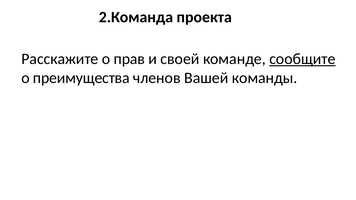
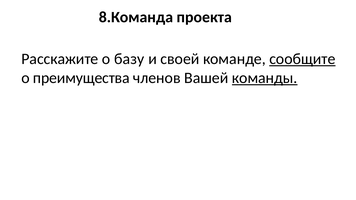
2.Команда: 2.Команда -> 8.Команда (136, 17)
прав: прав -> базу (129, 59)
команды underline: none -> present (265, 78)
